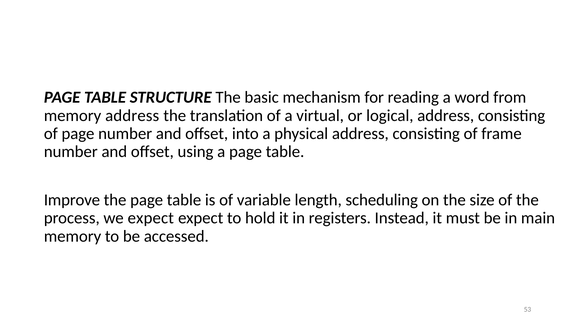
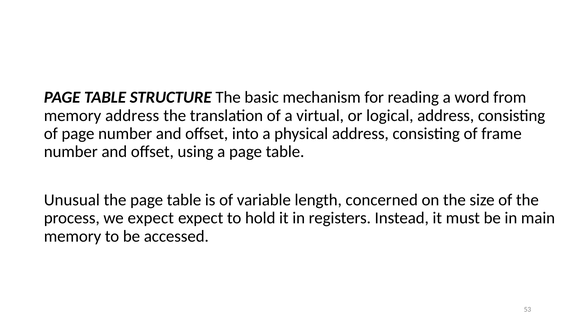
Improve: Improve -> Unusual (72, 200)
scheduling: scheduling -> concerned (382, 200)
